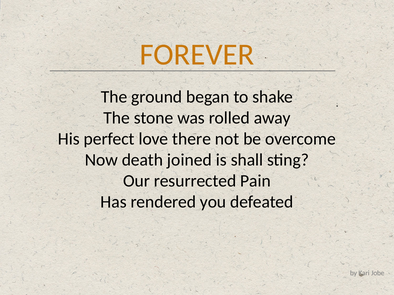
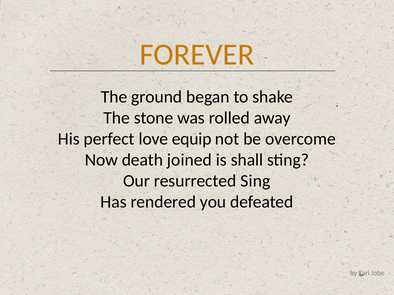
there: there -> equip (192, 139)
Pain: Pain -> Sing (255, 181)
